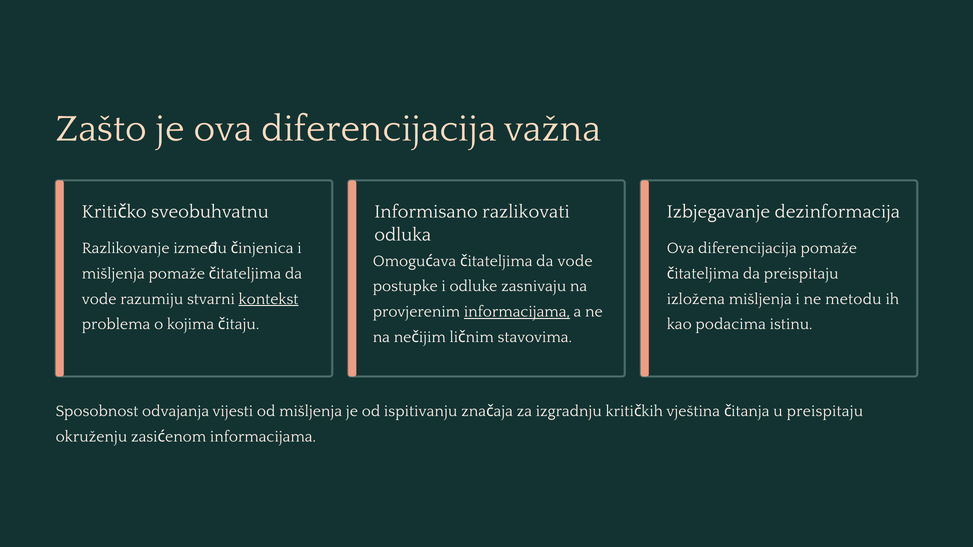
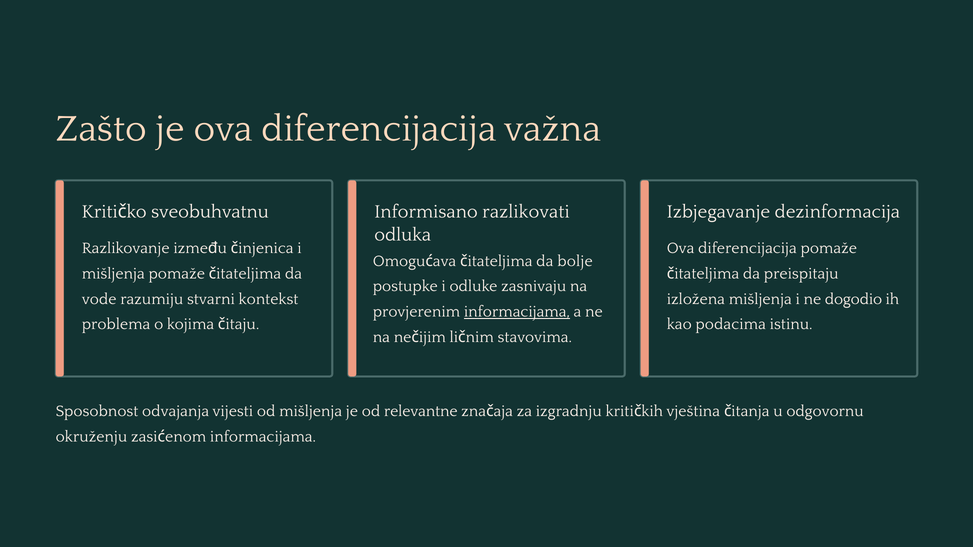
da vode: vode -> bolje (575, 261)
kontekst underline: present -> none (269, 299)
metodu: metodu -> dogodio (853, 299)
ispitivanju: ispitivanju -> relevantne (421, 412)
u preispitaju: preispitaju -> odgovornu (825, 412)
